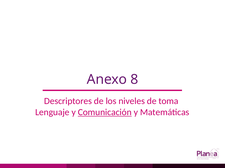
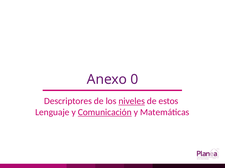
8: 8 -> 0 (134, 80)
niveles underline: none -> present (132, 101)
toma: toma -> estos (168, 101)
